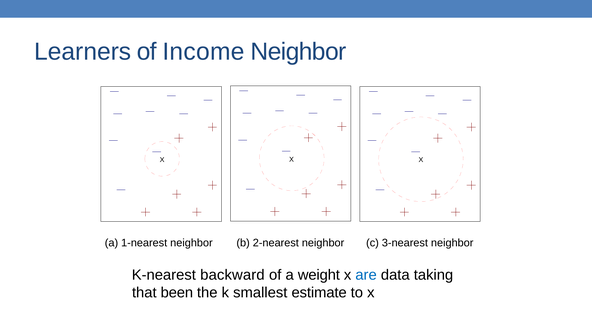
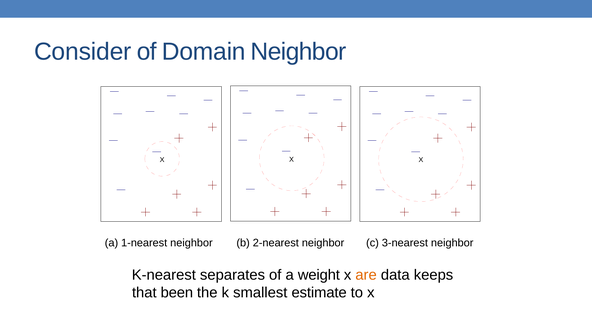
Learners: Learners -> Consider (83, 52)
Income: Income -> Domain (204, 52)
backward: backward -> separates (232, 275)
are colour: blue -> orange (366, 275)
taking: taking -> keeps (434, 275)
